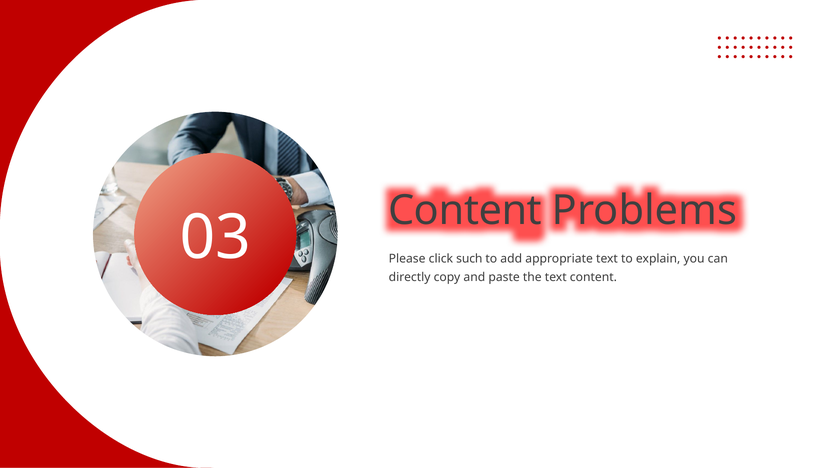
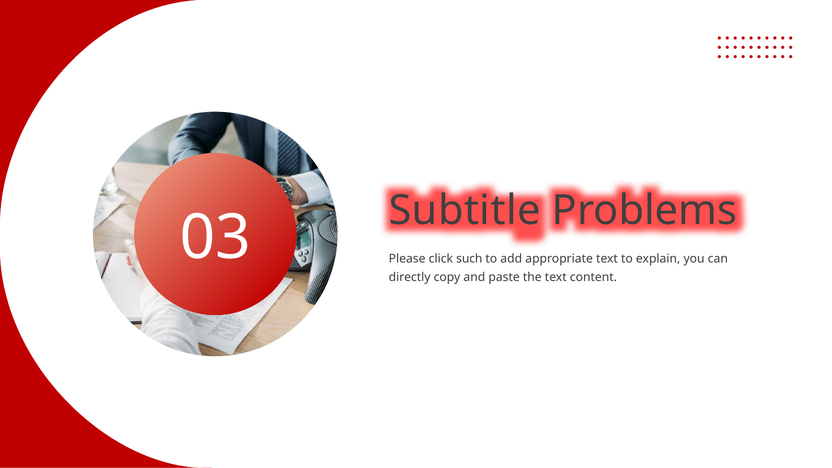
Content: Content -> Subtitle (465, 210)
